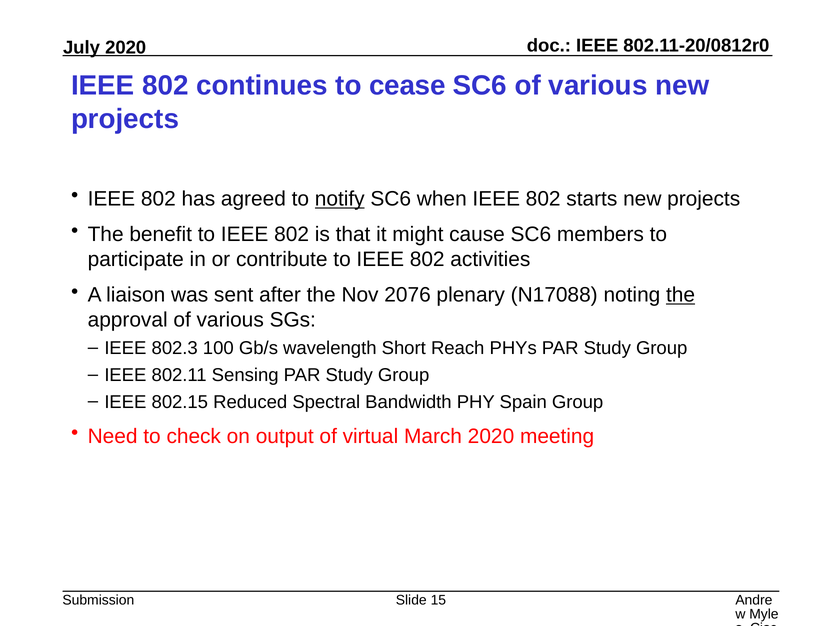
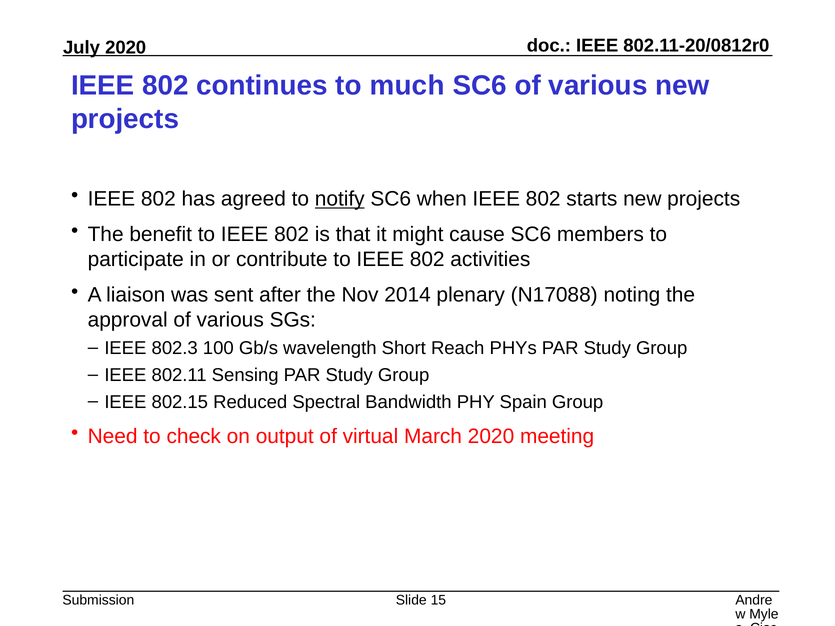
cease: cease -> much (407, 85)
2076: 2076 -> 2014 (408, 295)
the underline: present -> none (681, 295)
